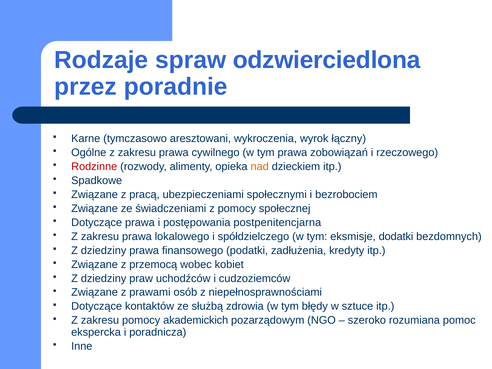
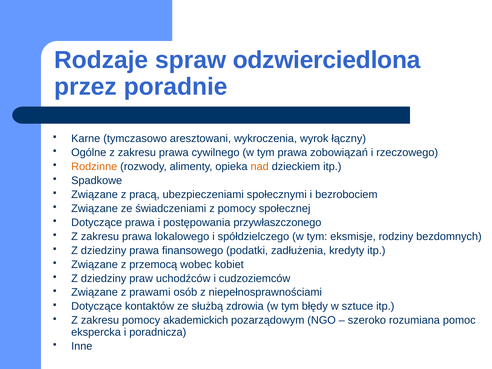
Rodzinne colour: red -> orange (94, 167)
postpenitencjarna: postpenitencjarna -> przywłaszczonego (277, 222)
dodatki: dodatki -> rodziny (396, 236)
